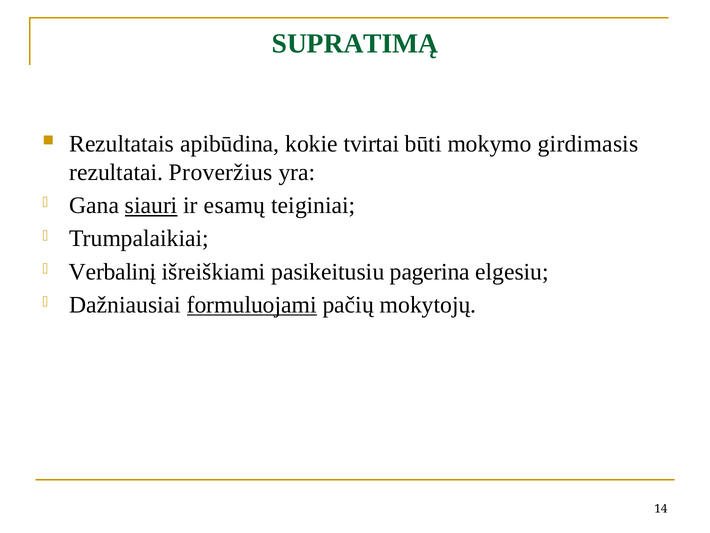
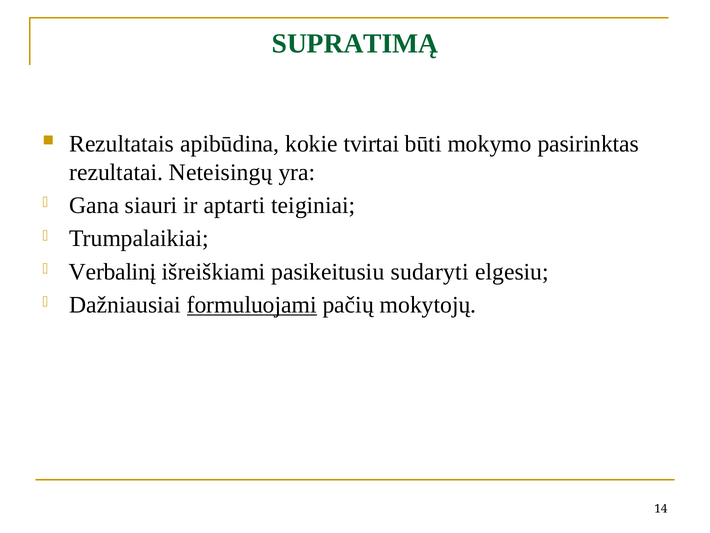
girdimasis: girdimasis -> pasirinktas (588, 144)
Proveržius: Proveržius -> Neteisingų (221, 172)
siauri underline: present -> none (151, 205)
esamų: esamų -> aptarti (235, 205)
pagerina: pagerina -> sudaryti (430, 271)
